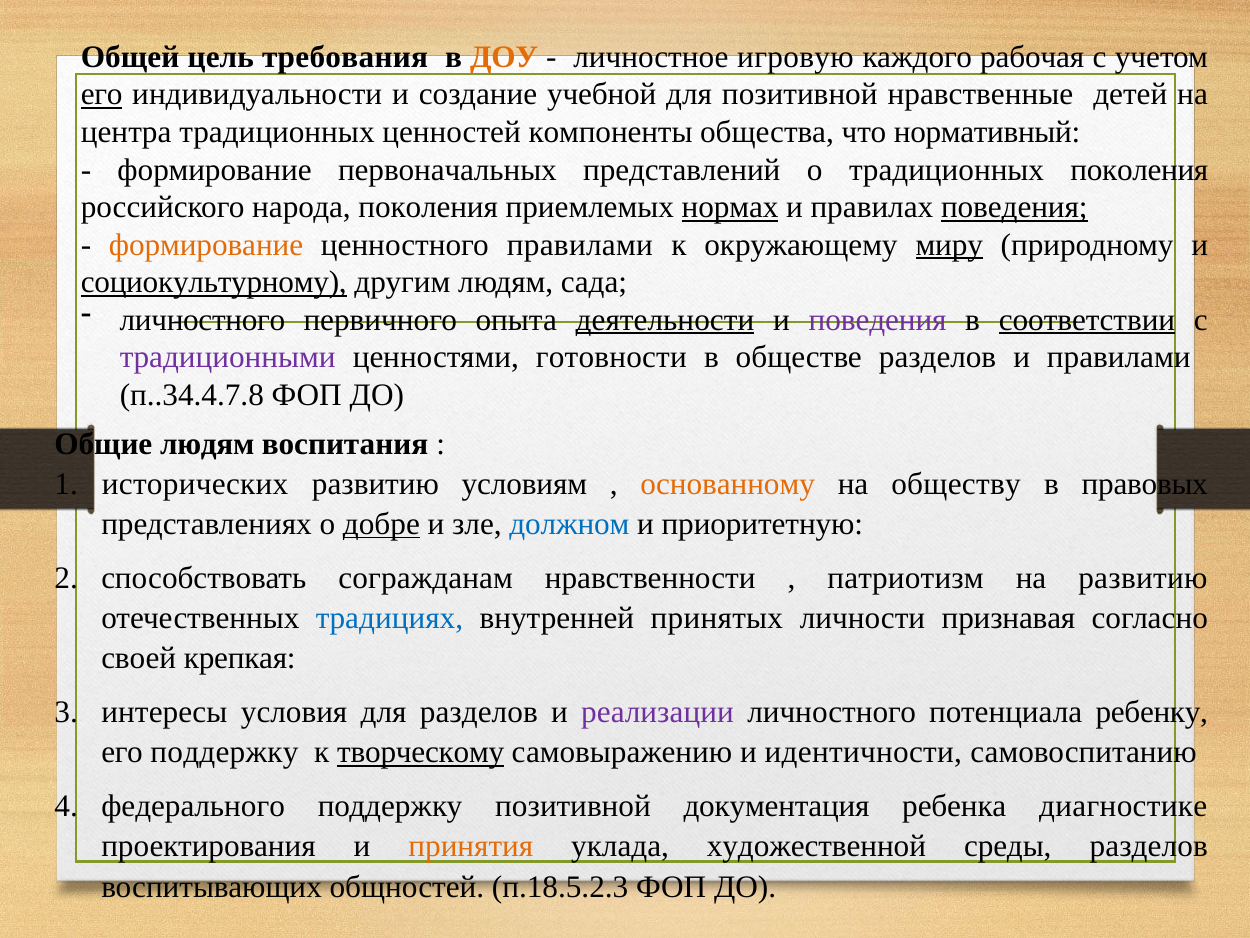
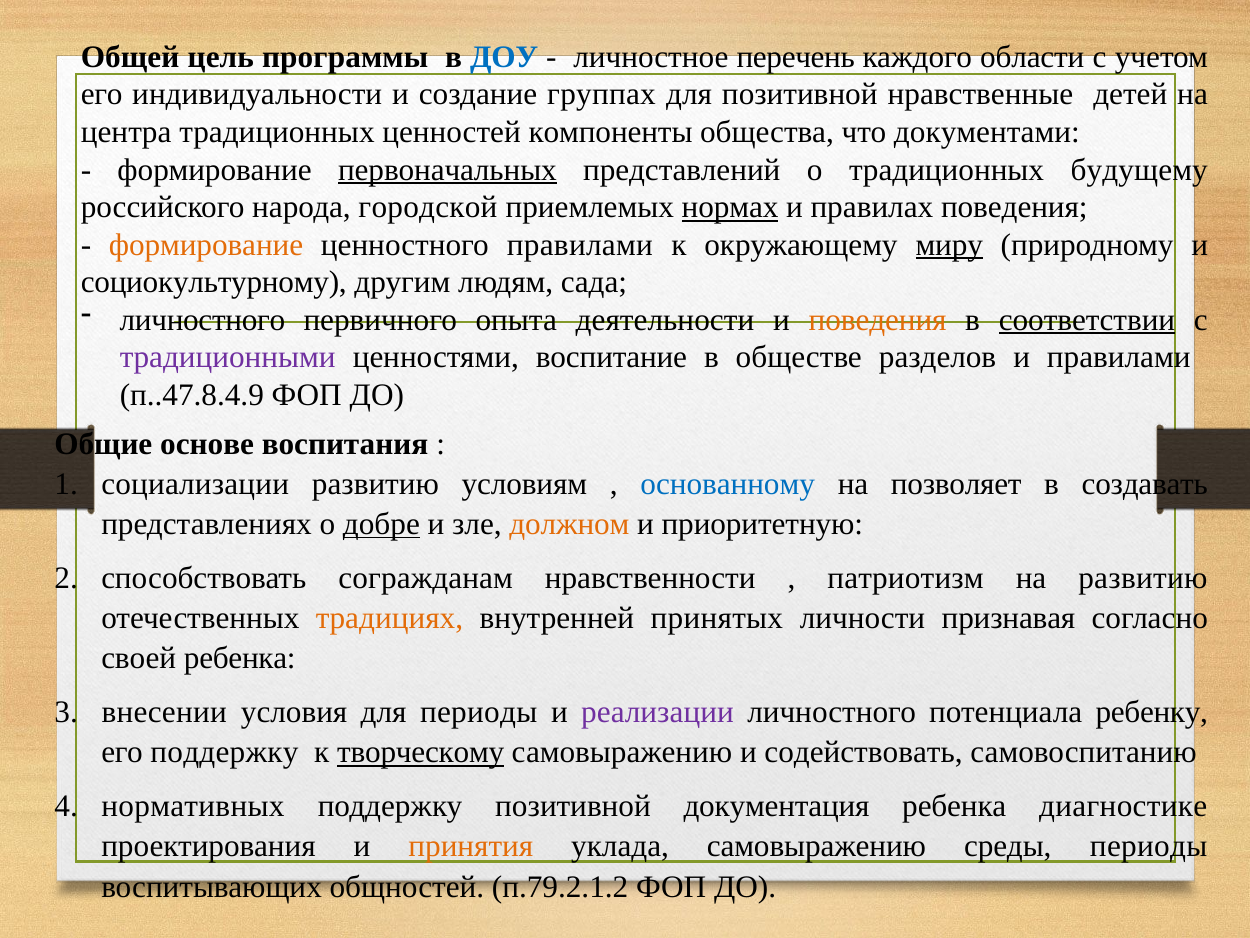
требования: требования -> программы (345, 57)
ДОУ colour: orange -> blue (504, 57)
игровую: игровую -> перечень (796, 57)
рабочая: рабочая -> области (1032, 57)
его underline: present -> none (102, 95)
учебной: учебной -> группах (602, 95)
нормативный: нормативный -> документами (987, 132)
первоначальных underline: none -> present (447, 170)
традиционных поколения: поколения -> будущему (1139, 170)
народа поколения: поколения -> городской (428, 207)
поведения underline: present -> none (1014, 207)
социокультурному underline: present -> none (214, 282)
деятельности underline: present -> none (665, 320)
поведения colour: purple -> orange (878, 320)
готовности: готовности -> воспитание (611, 357)
п..34.4.7.8: п..34.4.7.8 -> п..47.8.4.9 (192, 395)
Общие людям: людям -> основе (207, 444)
исторических: исторических -> социализации (195, 484)
основанному colour: orange -> blue (728, 484)
обществу: обществу -> позволяет (956, 484)
правовых: правовых -> создавать (1145, 484)
должном colour: blue -> orange (569, 524)
традициях colour: blue -> orange (390, 618)
своей крепкая: крепкая -> ребенка (240, 658)
интересы: интересы -> внесении (164, 712)
для разделов: разделов -> периоды (479, 712)
идентичности: идентичности -> содействовать (864, 752)
федерального: федерального -> нормативных (193, 806)
уклада художественной: художественной -> самовыражению (816, 846)
среды разделов: разделов -> периоды (1149, 846)
п.18.5.2.3: п.18.5.2.3 -> п.79.2.1.2 (560, 886)
